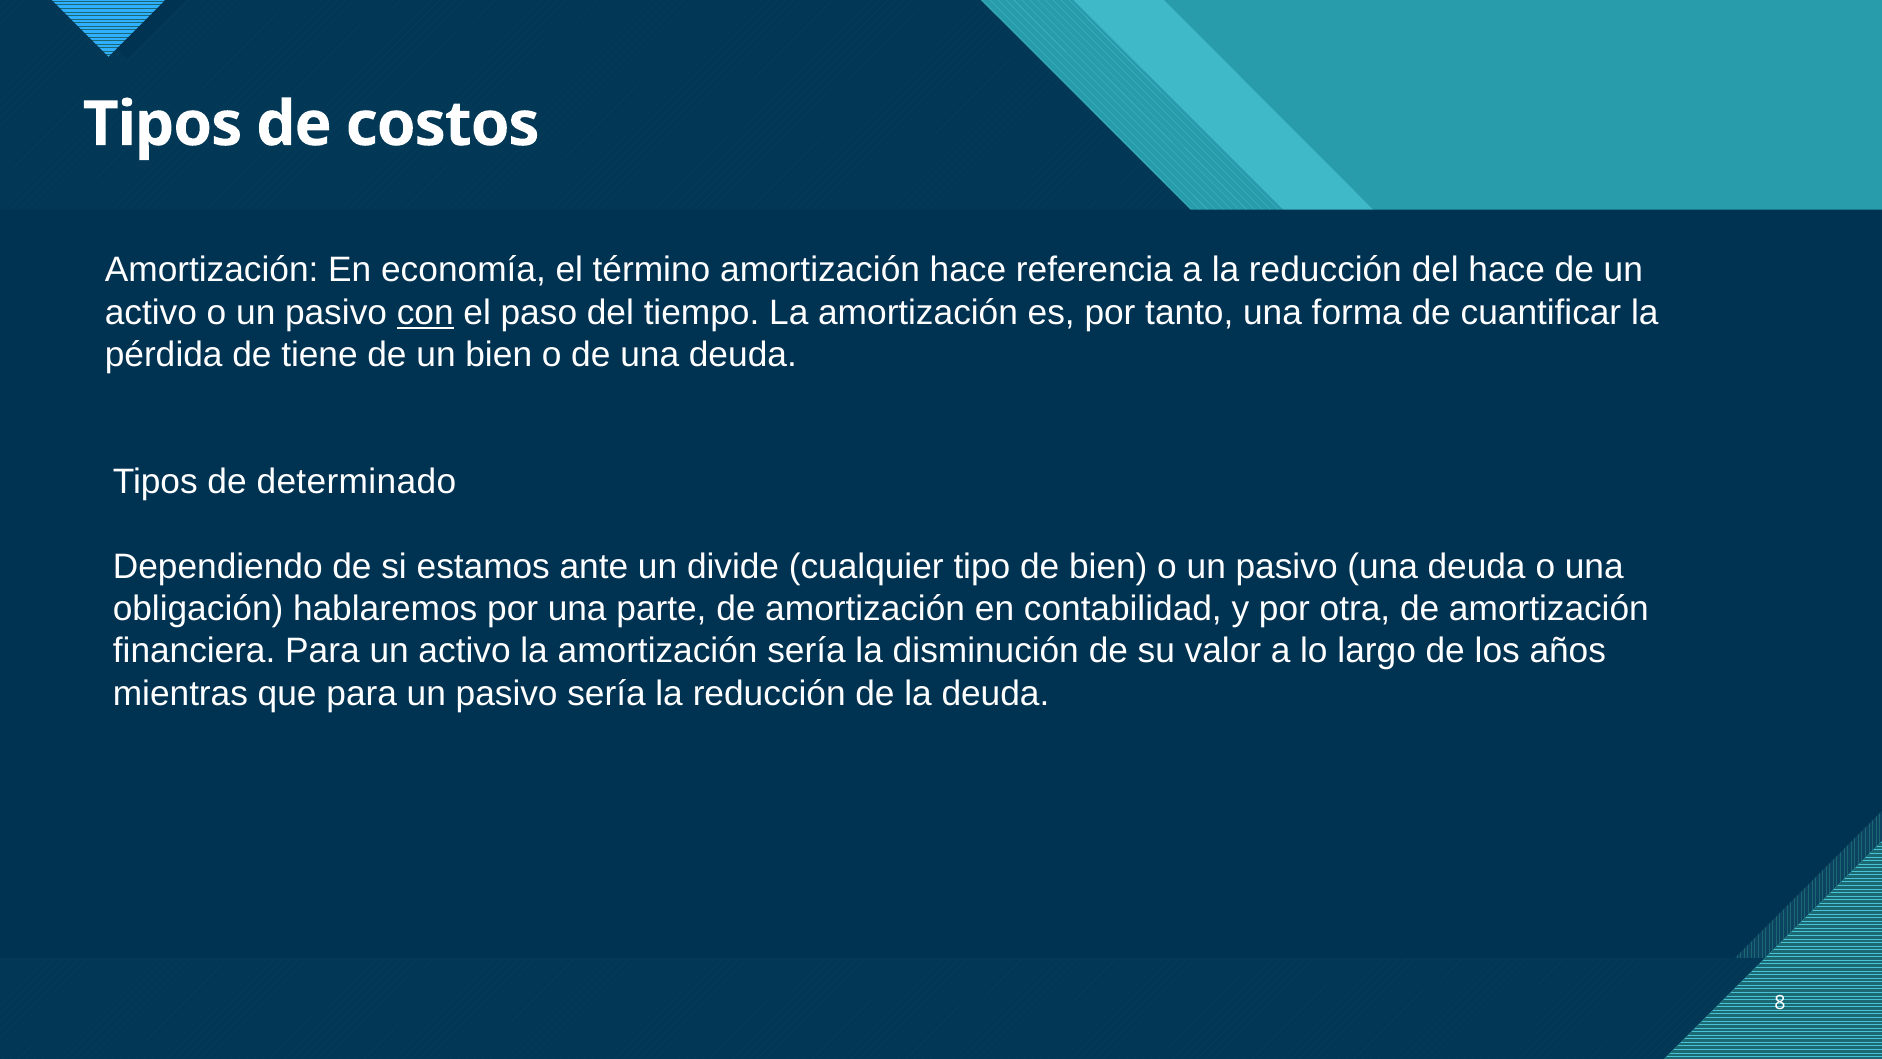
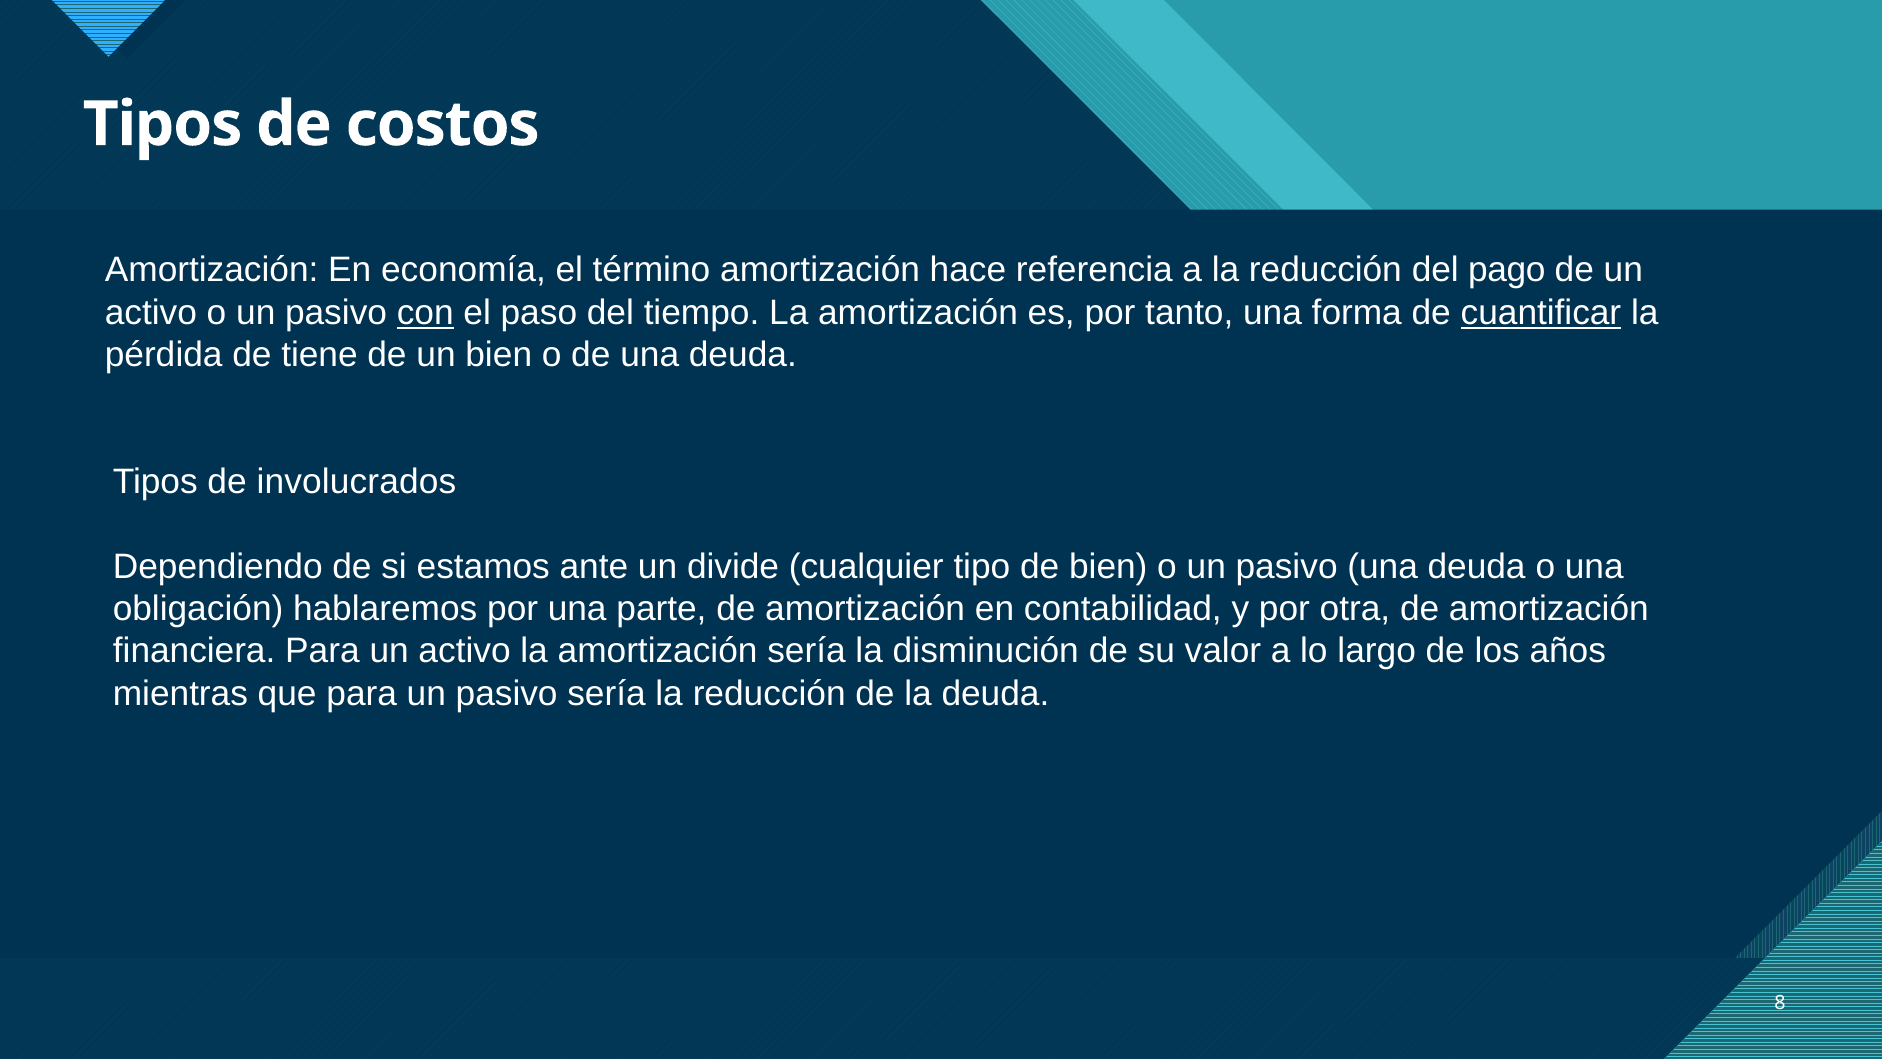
del hace: hace -> pago (1507, 270)
cuantificar underline: none -> present (1541, 312)
determinado: determinado -> involucrados (356, 482)
